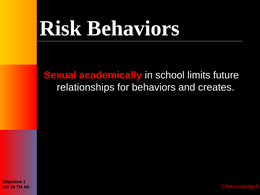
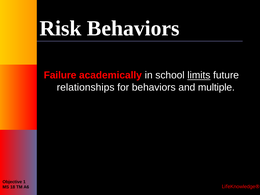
Sexual: Sexual -> Failure (60, 75)
limits underline: none -> present (199, 75)
creates: creates -> multiple (216, 87)
